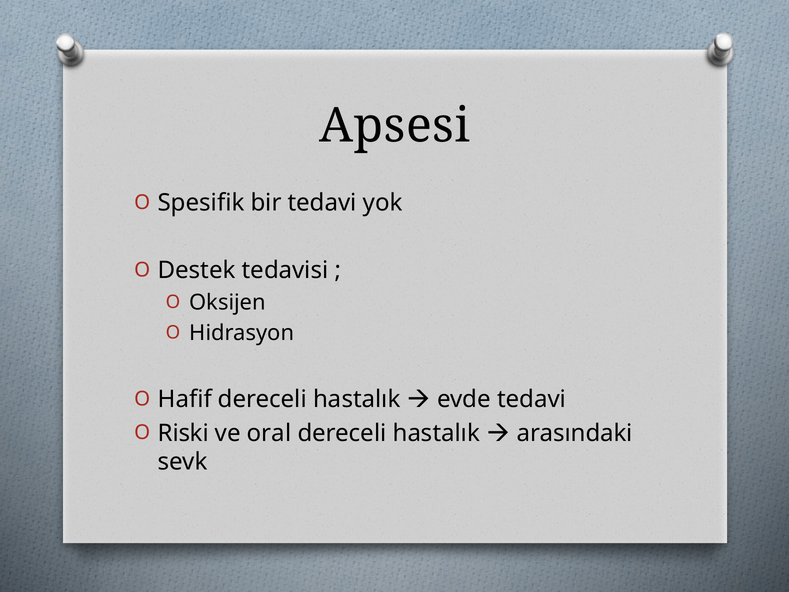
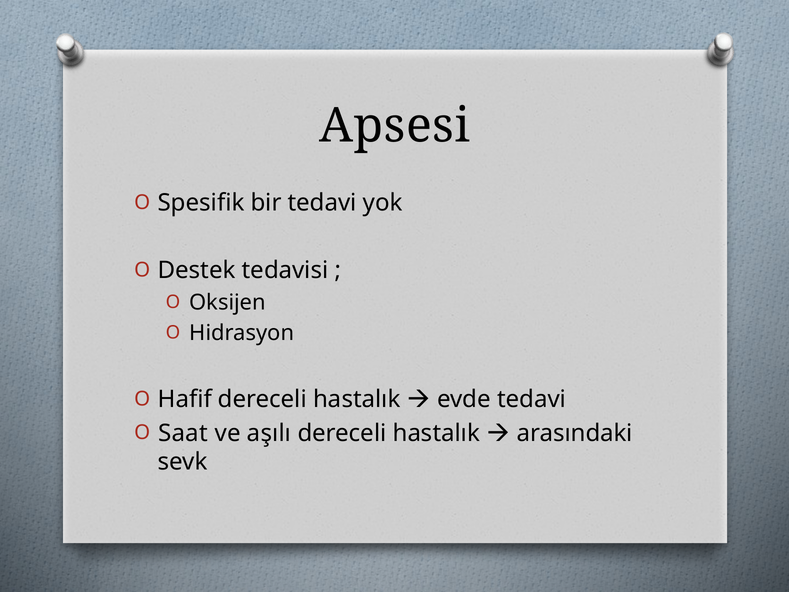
Riski: Riski -> Saat (183, 433)
oral: oral -> aşılı (269, 433)
